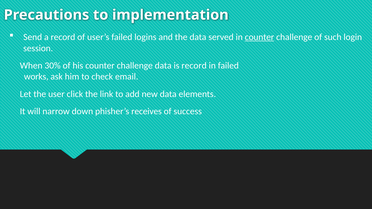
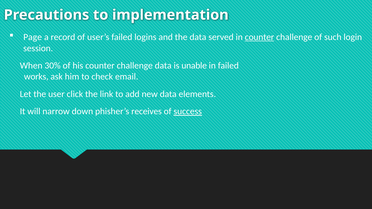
Send: Send -> Page (33, 37)
is record: record -> unable (194, 66)
success underline: none -> present (188, 111)
